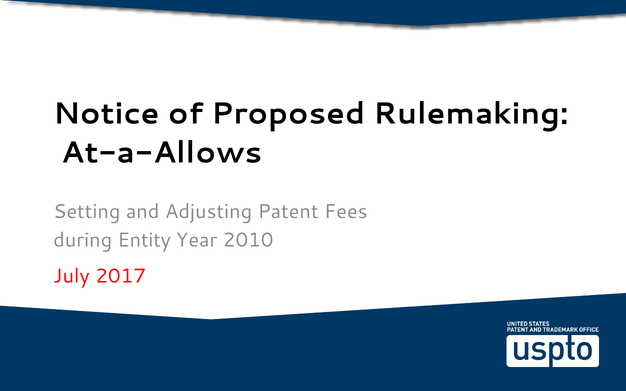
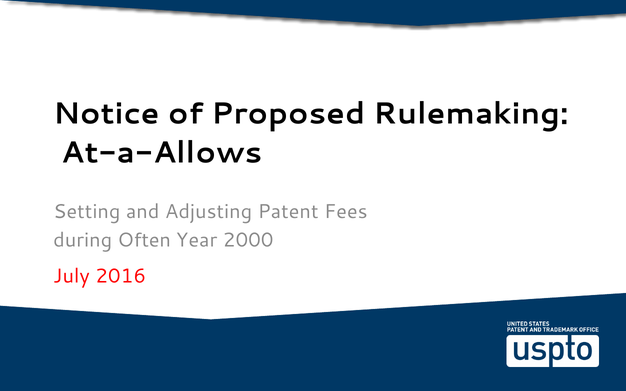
Entity: Entity -> Often (144, 240)
2010: 2010 -> 2000 (248, 240)
2017: 2017 -> 2016 (121, 276)
